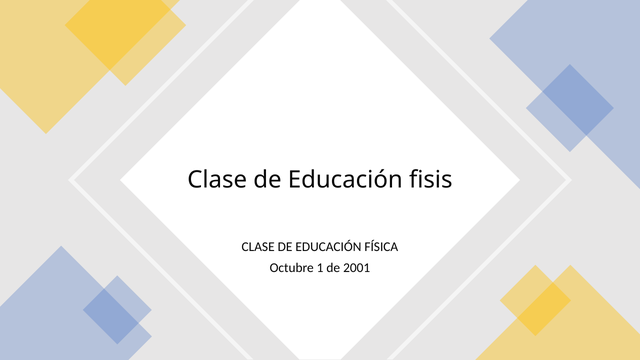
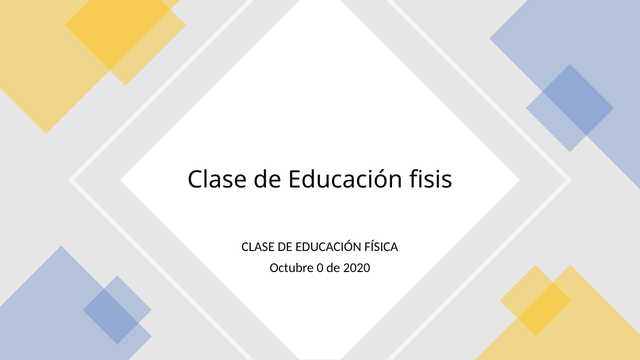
1: 1 -> 0 (320, 268)
2001: 2001 -> 2020 (357, 268)
